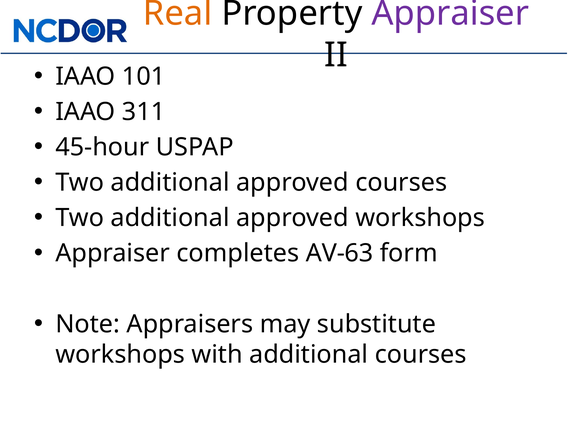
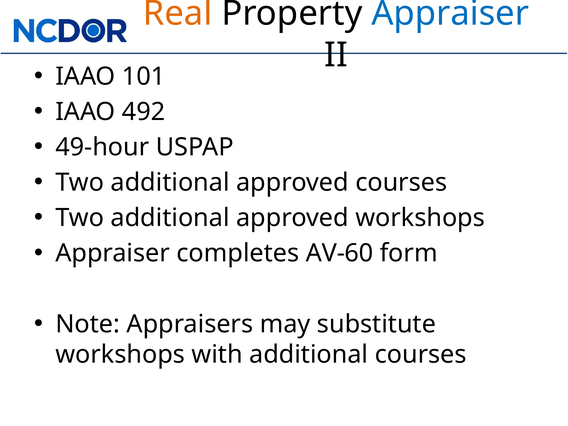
Appraiser colour: purple -> blue (450, 13)
311: 311 -> 492 (144, 112)
45-hour: 45-hour -> 49-hour (102, 147)
AV-63: AV-63 -> AV-60 (340, 253)
